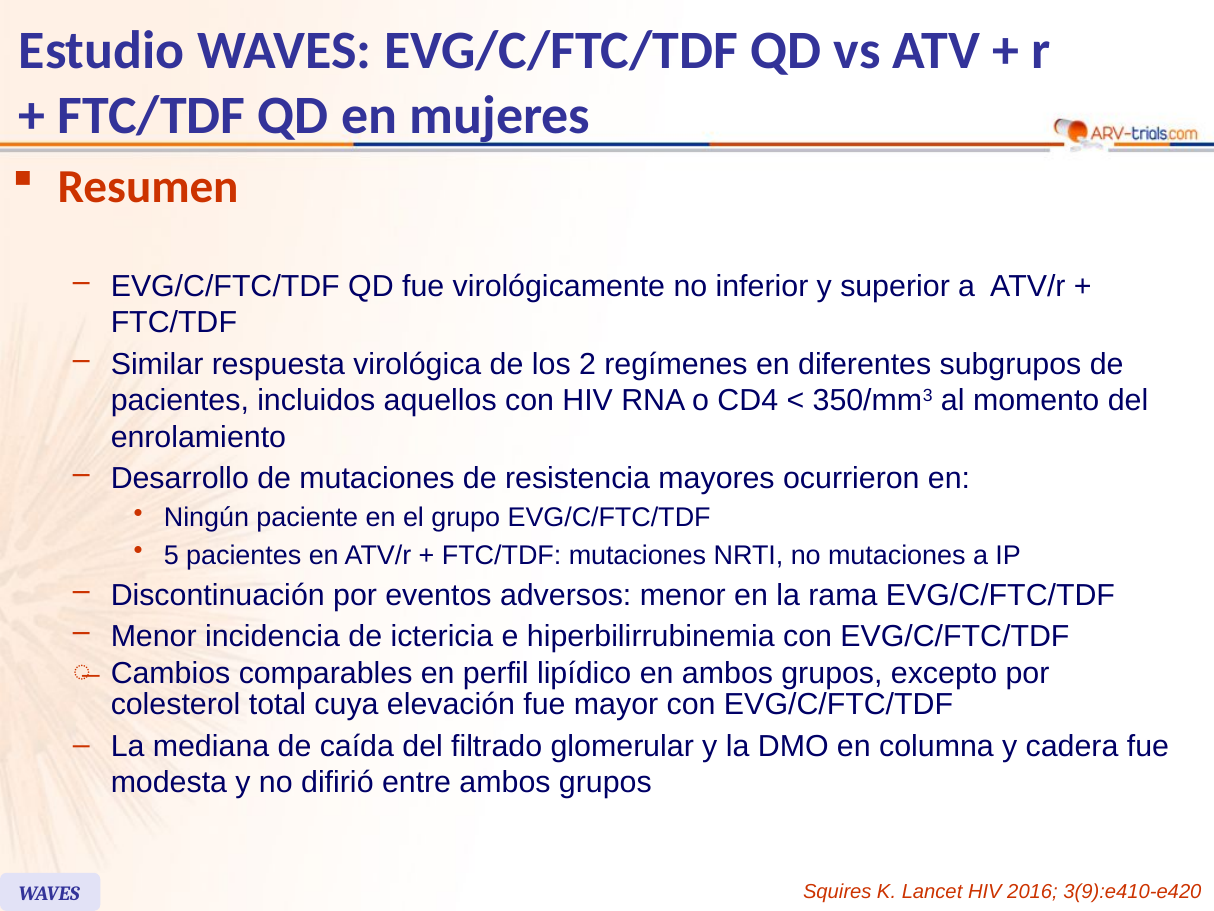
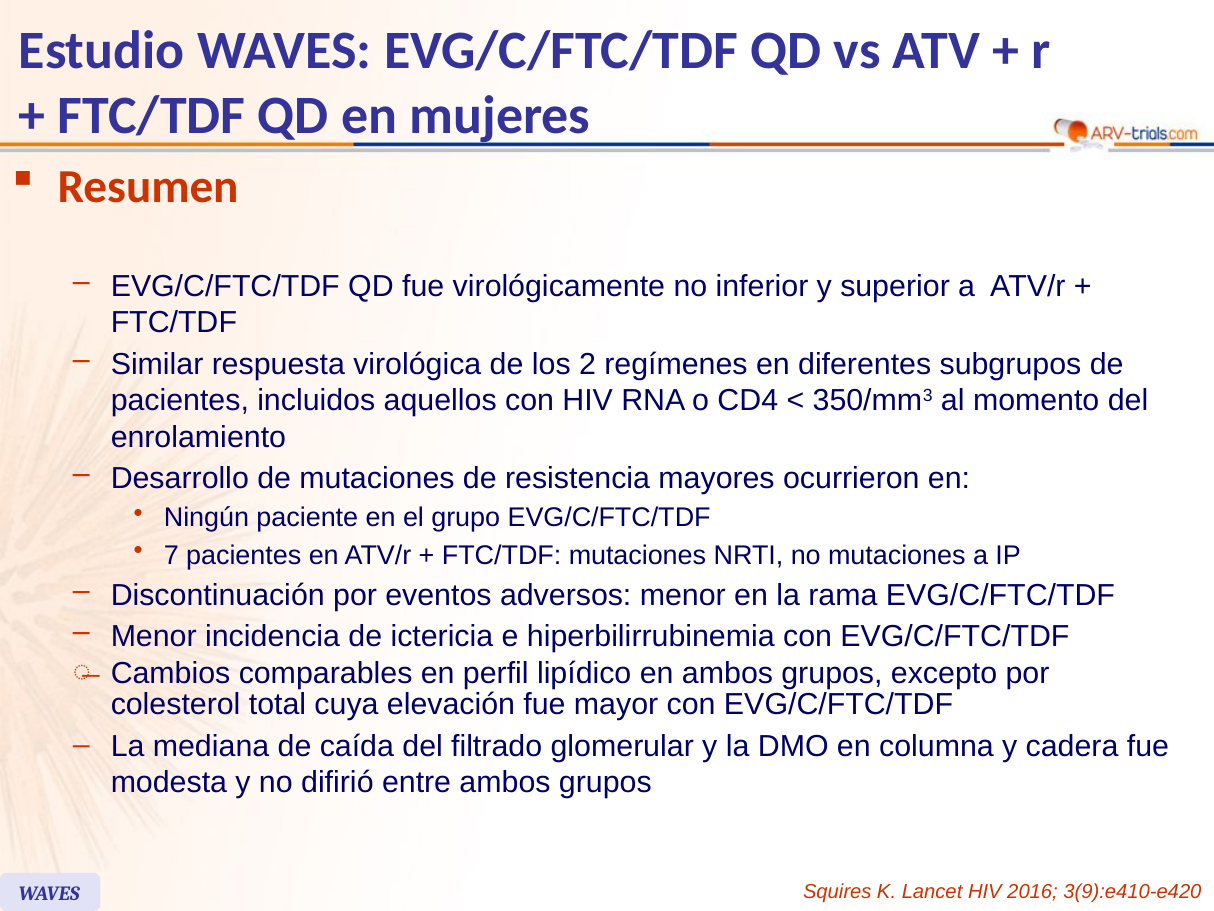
5: 5 -> 7 (171, 555)
